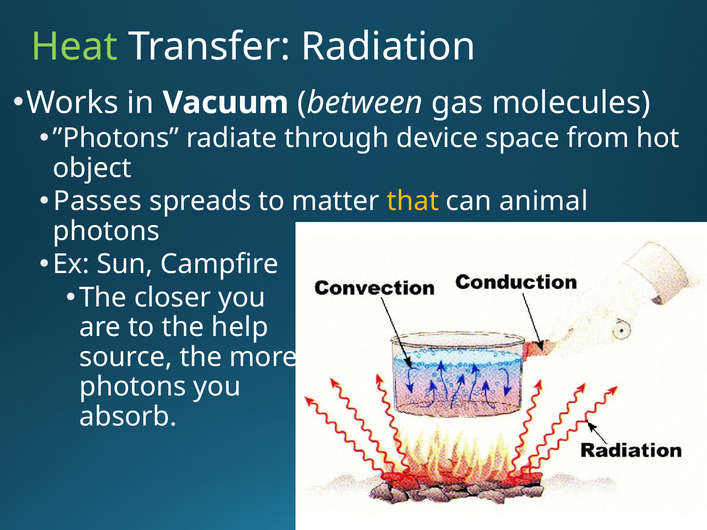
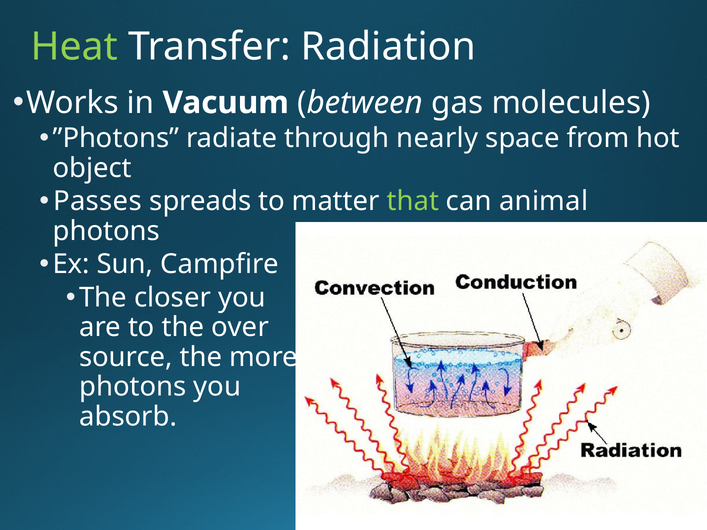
device: device -> nearly (437, 138)
that colour: yellow -> light green (413, 201)
help: help -> over (240, 328)
